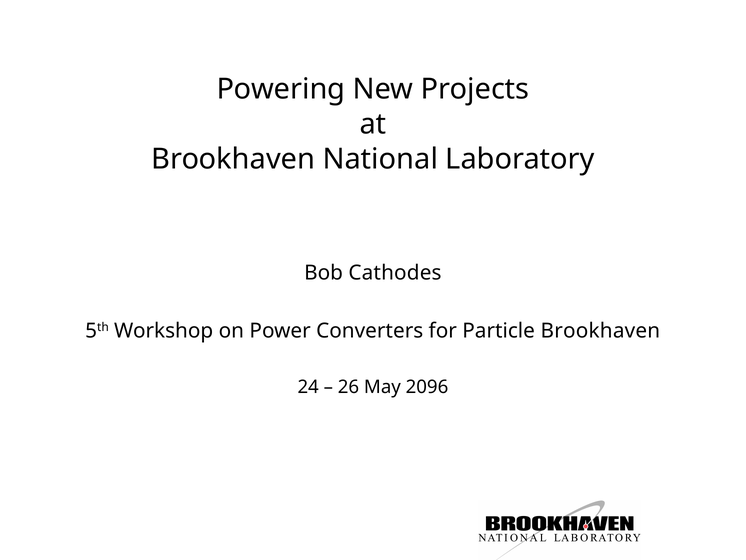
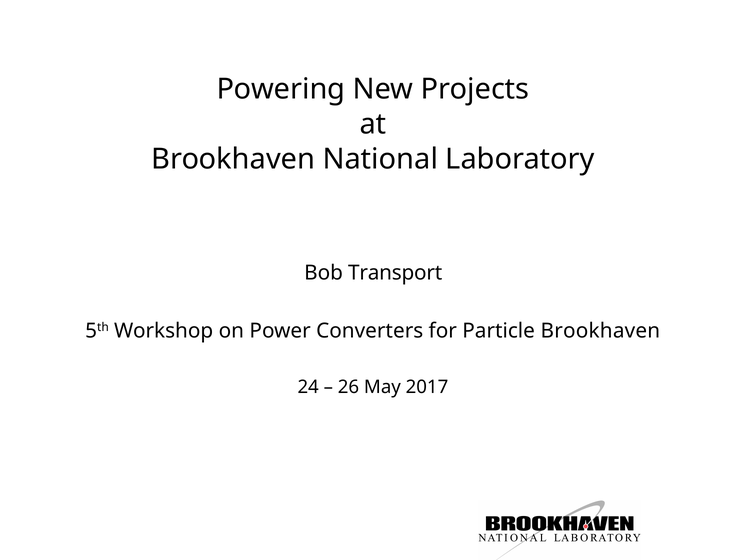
Cathodes: Cathodes -> Transport (395, 272)
2096: 2096 -> 2017 (427, 387)
